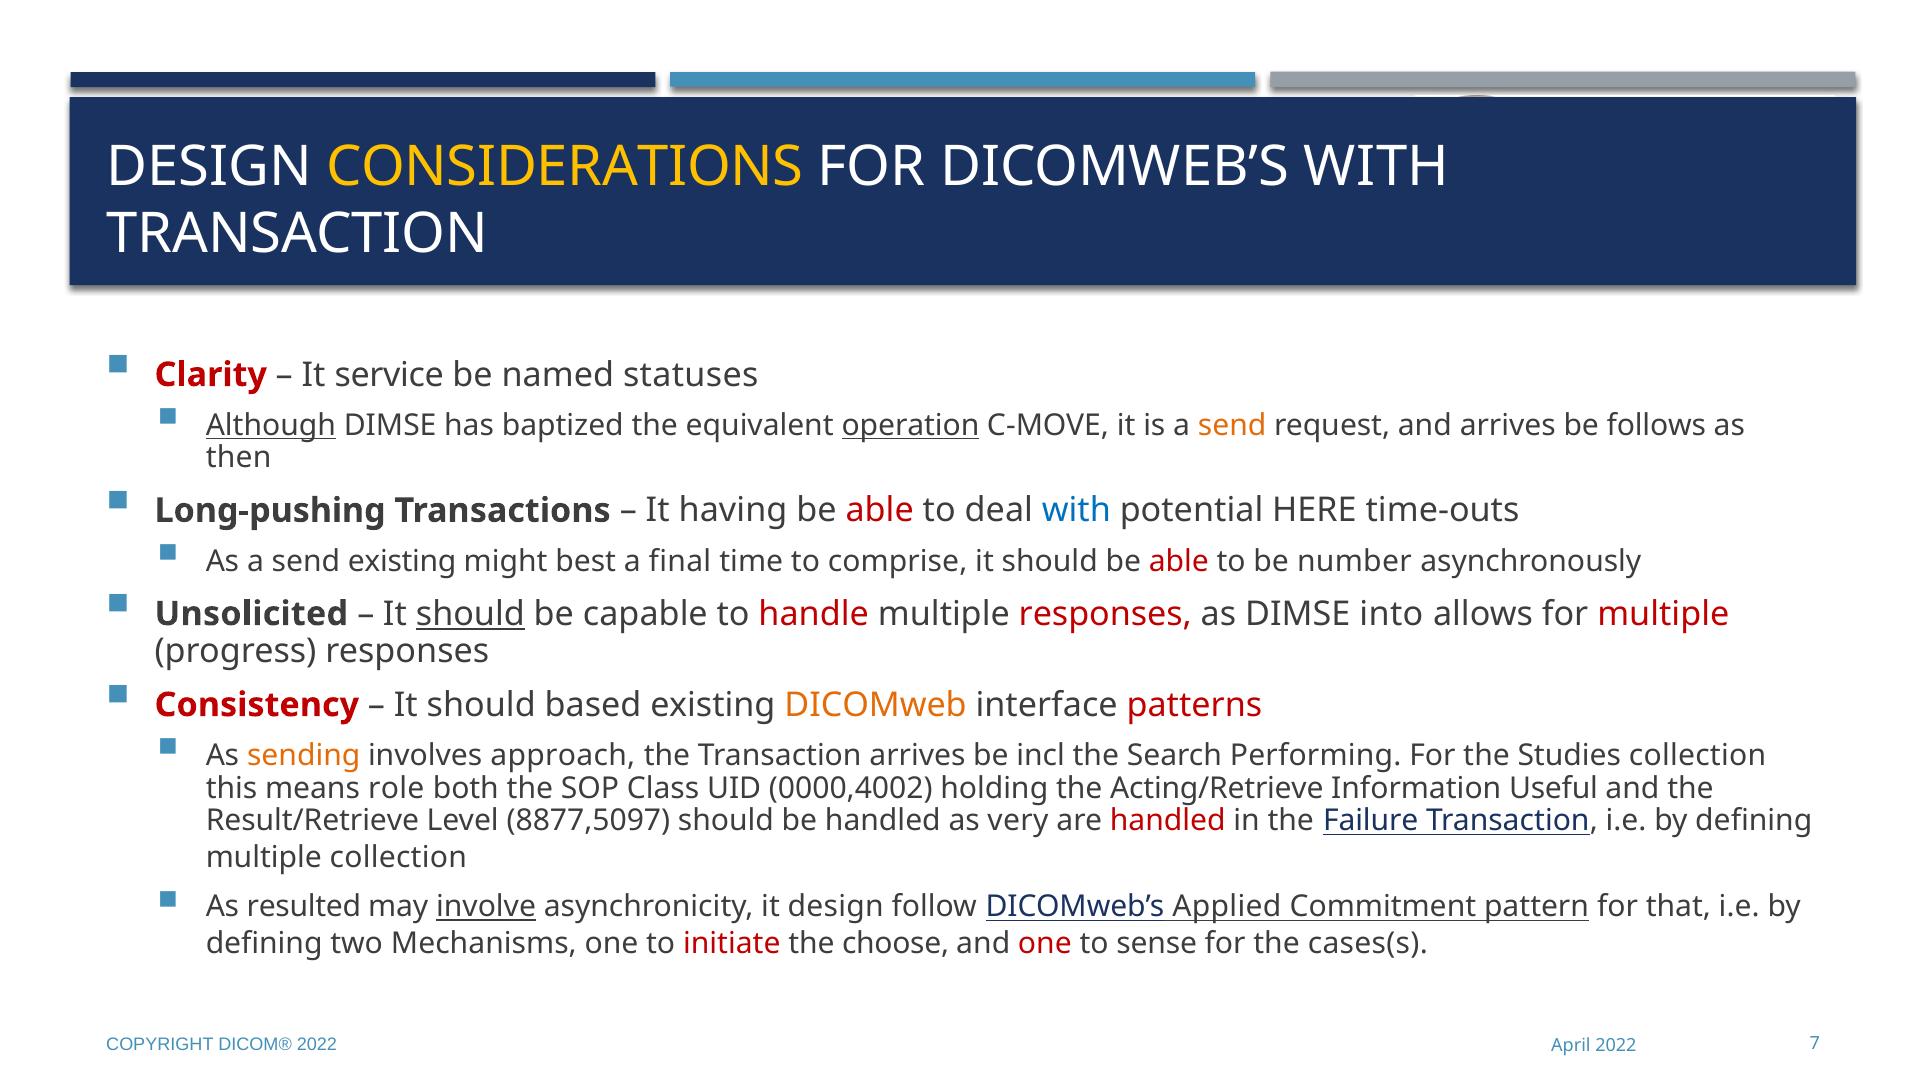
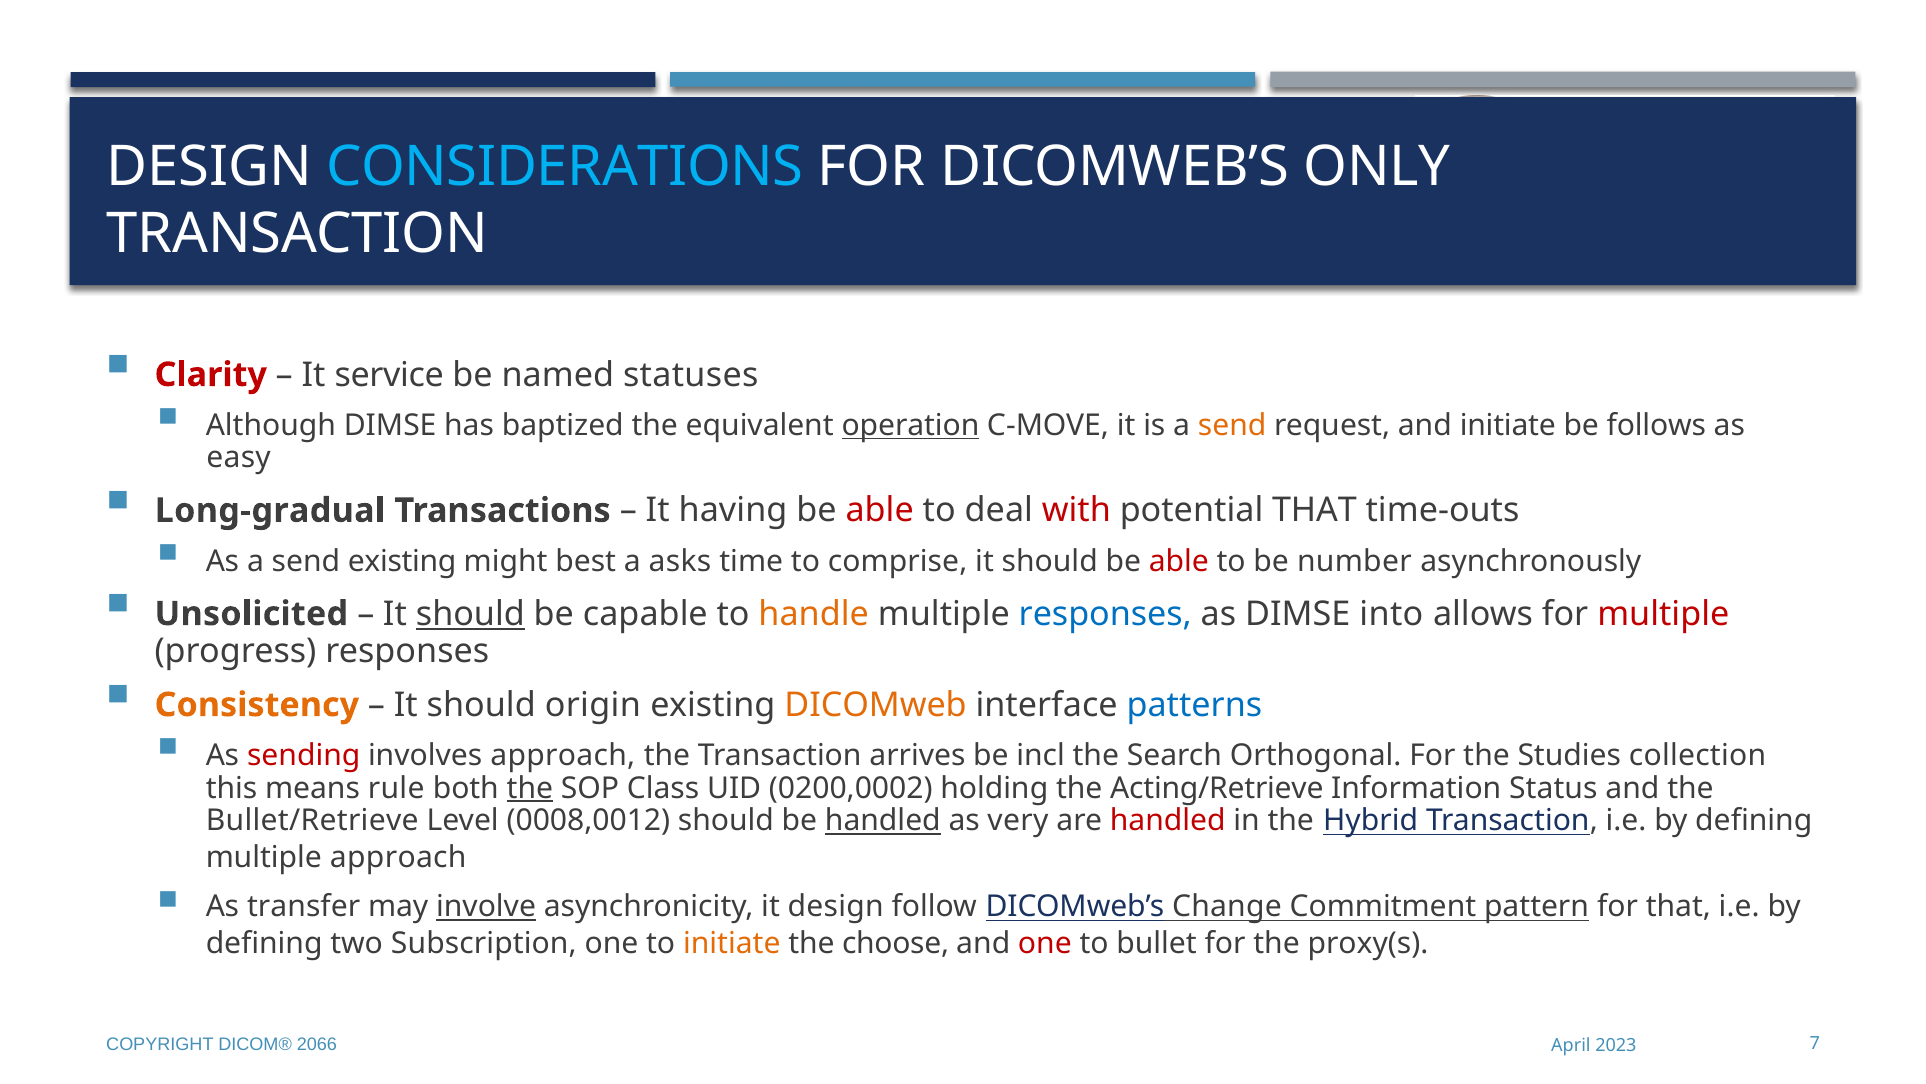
CONSIDERATIONS colour: yellow -> light blue (565, 167)
DICOMWEB’S WITH: WITH -> ONLY (1377, 167)
Although underline: present -> none (271, 425)
and arrives: arrives -> initiate (1508, 425)
then: then -> easy (239, 458)
Long-pushing: Long-pushing -> Long-gradual (270, 510)
with colour: blue -> red (1076, 510)
potential HERE: HERE -> THAT (1314, 510)
final: final -> asks (680, 561)
handle colour: red -> orange (814, 614)
responses colour: red -> blue (1105, 614)
Consistency colour: red -> orange (257, 705)
based: based -> origin (593, 705)
patterns colour: red -> blue (1194, 705)
sending colour: orange -> red (304, 755)
Performing: Performing -> Orthogonal (1316, 755)
role: role -> rule (396, 788)
the underline: none -> present (530, 788)
0000,4002: 0000,4002 -> 0200,0002 (851, 788)
Useful: Useful -> Status (1553, 788)
Result/Retrieve: Result/Retrieve -> Bullet/Retrieve (312, 820)
8877,5097: 8877,5097 -> 0008,0012 (588, 820)
handled underline: none -> present (883, 820)
Failure: Failure -> Hybrid (1371, 820)
multiple collection: collection -> approach (398, 857)
resulted: resulted -> transfer (304, 906)
Applied: Applied -> Change (1227, 906)
Mechanisms: Mechanisms -> Subscription (484, 943)
initiate colour: red -> orange (732, 943)
sense: sense -> bullet (1157, 943)
cases(s: cases(s -> proxy(s (1368, 943)
DICOM® 2022: 2022 -> 2066 (317, 1044)
April 2022: 2022 -> 2023 (1616, 1045)
